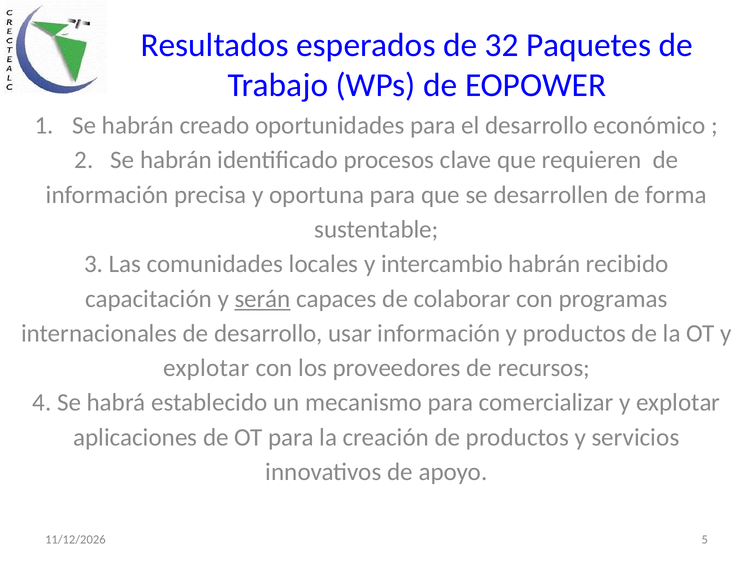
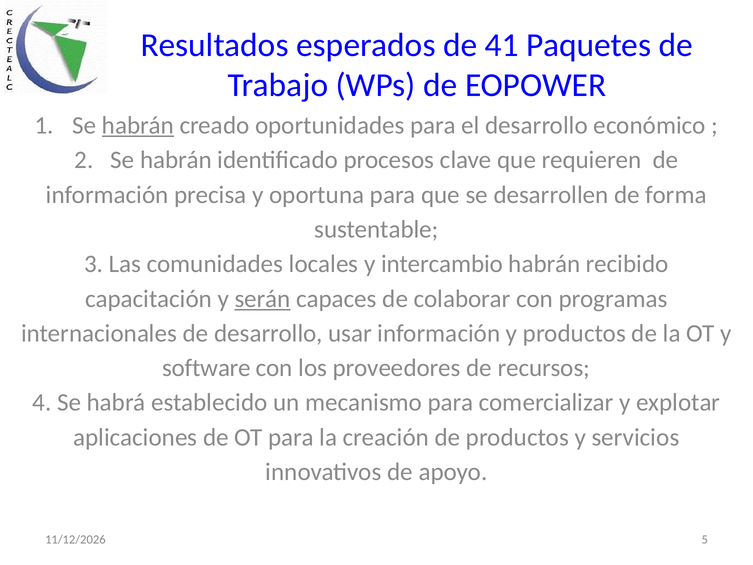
32: 32 -> 41 (502, 45)
habrán underline: none -> present (138, 126)
explotar: explotar -> software (207, 368)
